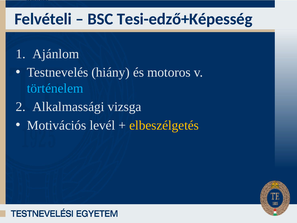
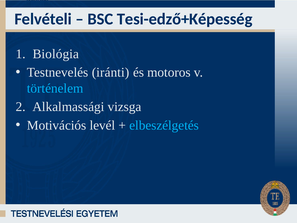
Ajánlom: Ajánlom -> Biológia (56, 54)
hiány: hiány -> iránti (111, 72)
elbeszélgetés colour: yellow -> light blue (164, 125)
